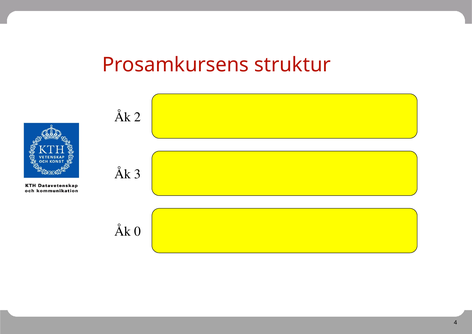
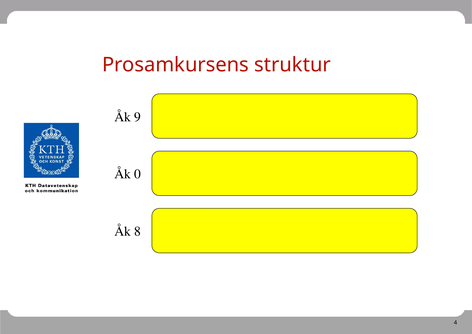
2: 2 -> 9 (138, 117)
3: 3 -> 0 (138, 174)
0: 0 -> 8 (138, 231)
